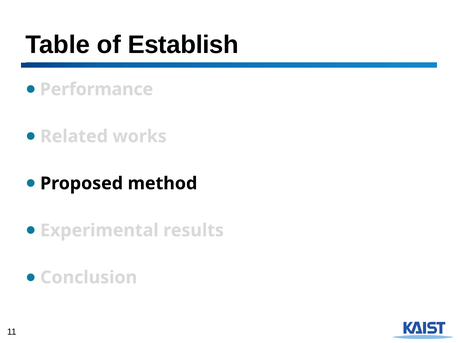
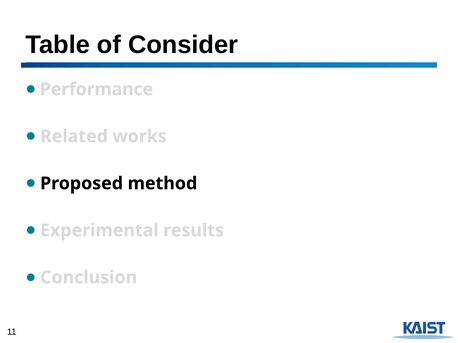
Establish: Establish -> Consider (183, 45)
